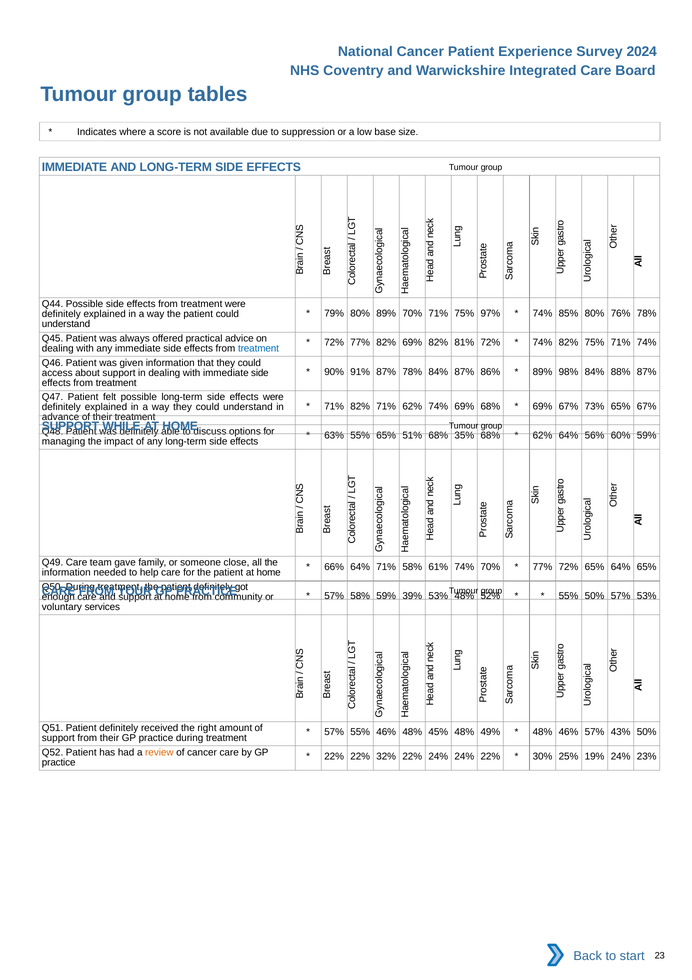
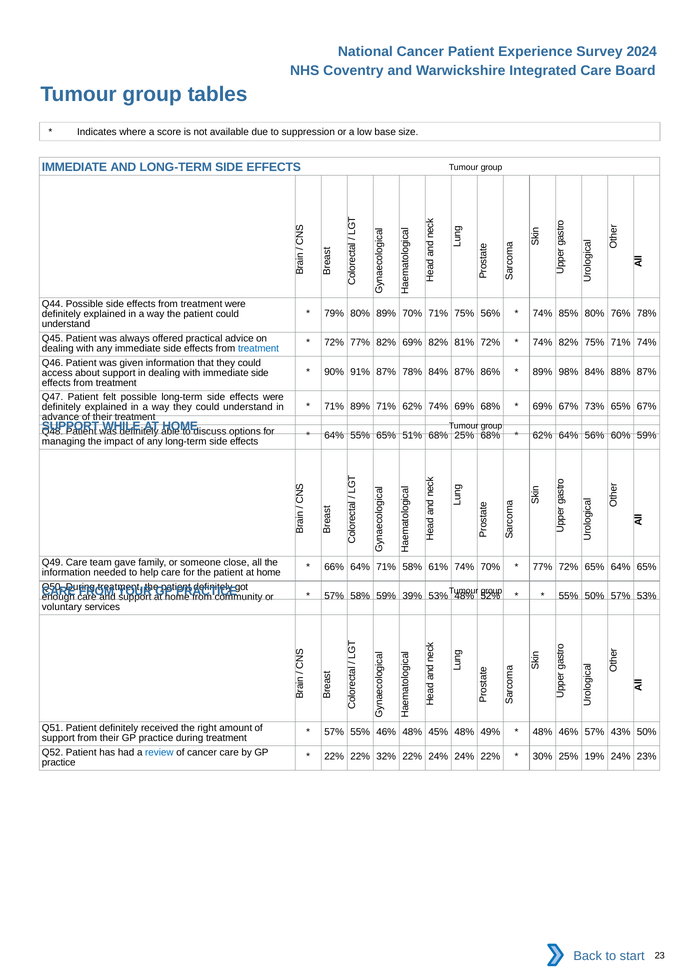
75% 97%: 97% -> 56% (490, 313)
71% 82%: 82% -> 89% (360, 406)
63%: 63% -> 64% (334, 435)
68% 35%: 35% -> 25% (464, 435)
review colour: orange -> blue (159, 752)
